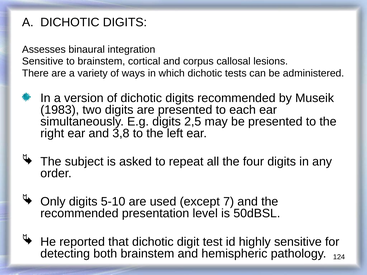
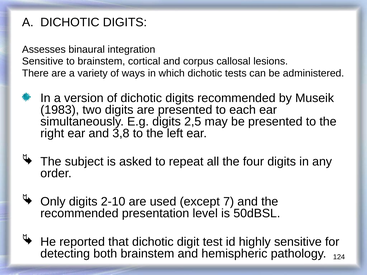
5-10: 5-10 -> 2-10 (113, 202)
